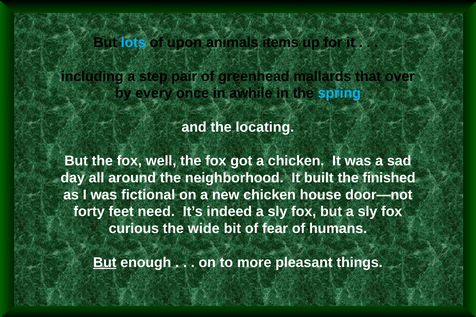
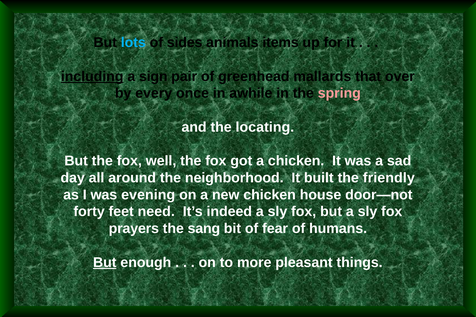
upon: upon -> sides (185, 43)
including underline: none -> present (92, 76)
step: step -> sign (153, 76)
spring colour: light blue -> pink (339, 93)
finished: finished -> friendly (389, 178)
fictional: fictional -> evening (148, 195)
curious: curious -> prayers (134, 229)
wide: wide -> sang (204, 229)
